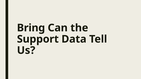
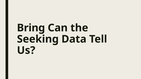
Support: Support -> Seeking (38, 39)
